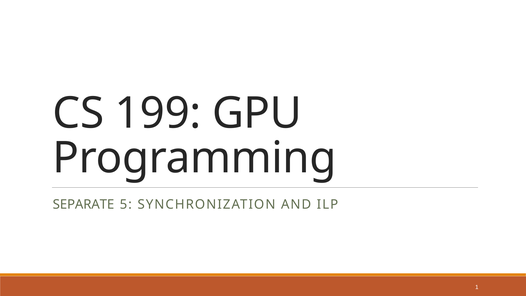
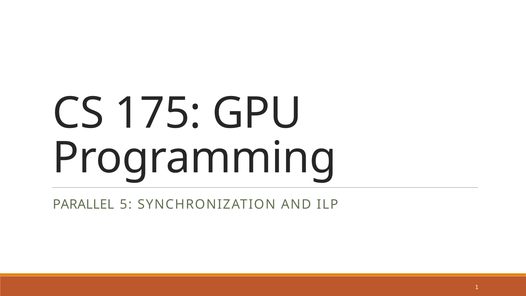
199: 199 -> 175 (158, 113)
SEPARATE: SEPARATE -> PARALLEL (83, 205)
